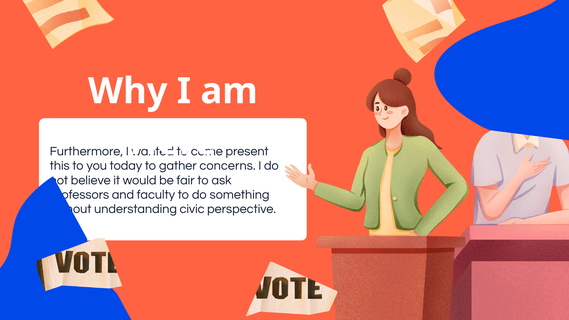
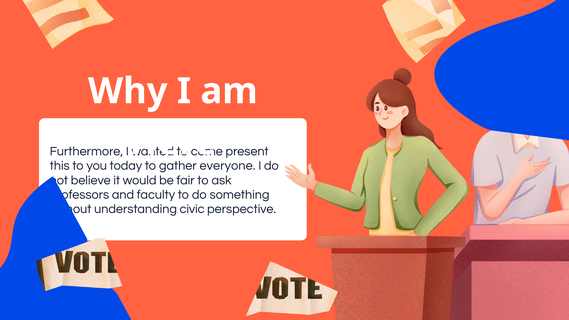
concerns: concerns -> everyone (227, 166)
